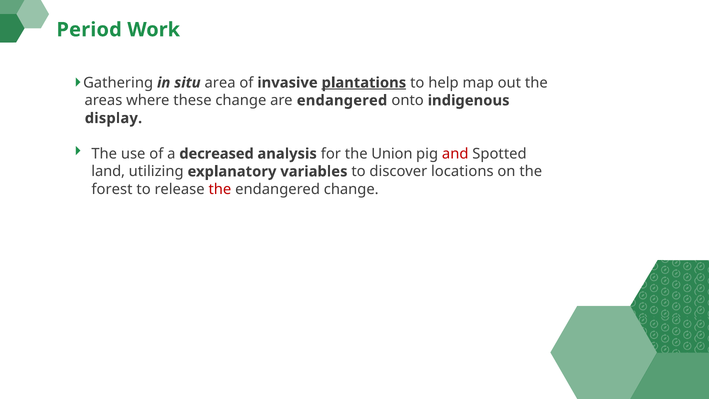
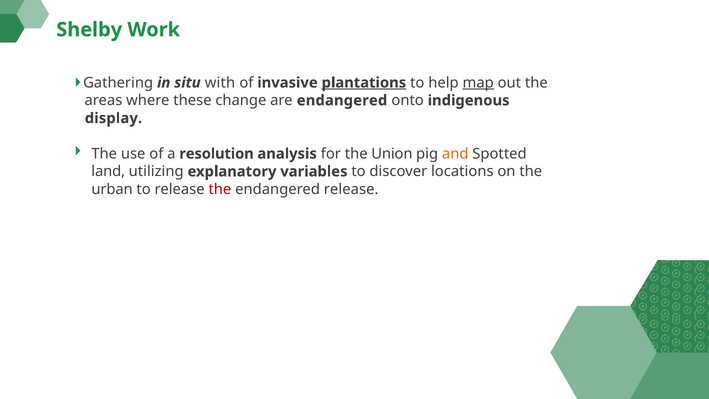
Period: Period -> Shelby (89, 30)
area: area -> with (220, 83)
map underline: none -> present (478, 83)
decreased: decreased -> resolution (217, 154)
and colour: red -> orange (455, 154)
forest: forest -> urban (112, 189)
endangered change: change -> release (351, 189)
